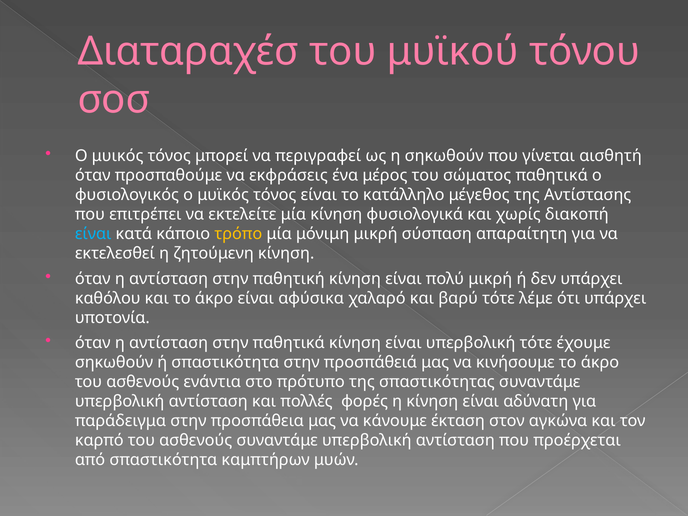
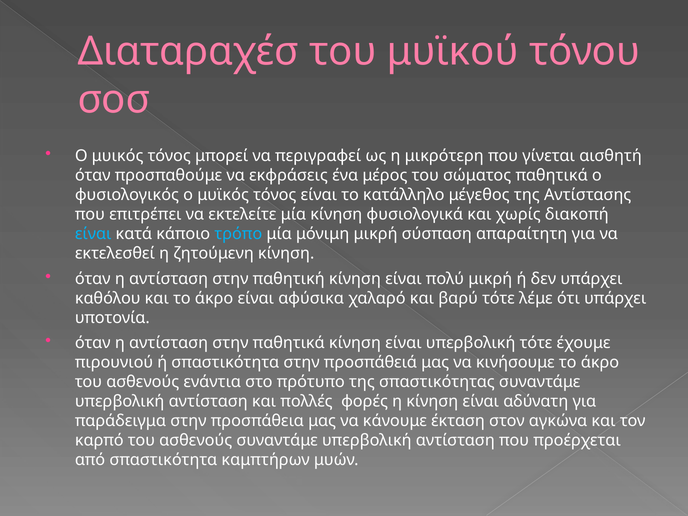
η σηκωθούν: σηκωθούν -> μικρότερη (444, 156)
τρόπο colour: yellow -> light blue (238, 234)
σηκωθούν: σηκωθούν -> πιρουνιού (114, 362)
